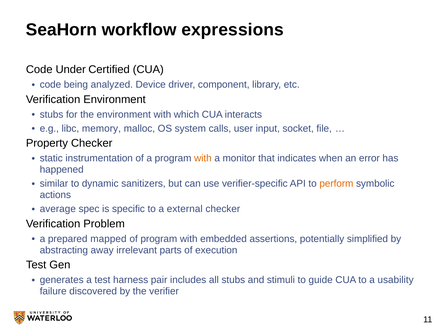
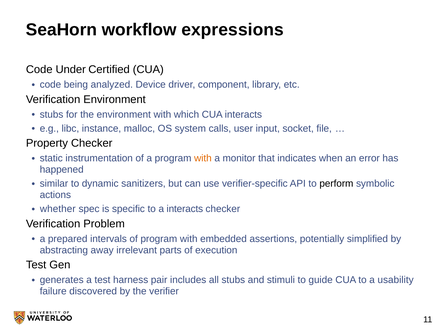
memory: memory -> instance (102, 128)
perform colour: orange -> black (336, 184)
average: average -> whether (58, 209)
a external: external -> interacts (185, 209)
mapped: mapped -> intervals (109, 239)
